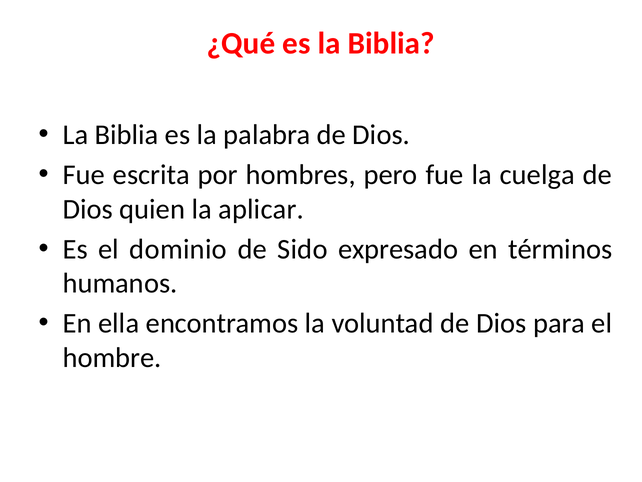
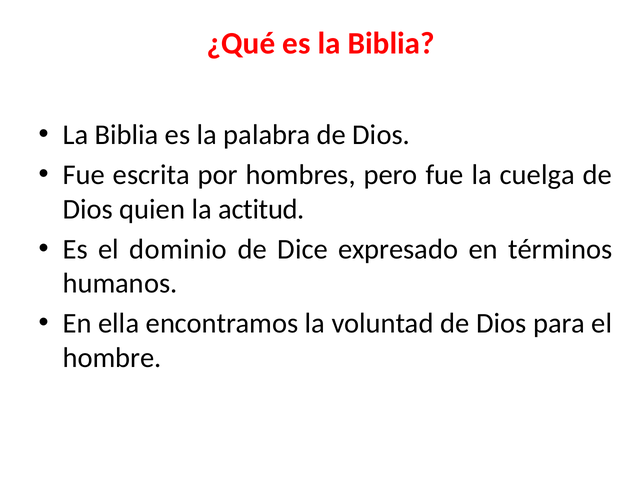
aplicar: aplicar -> actitud (261, 209)
Sido: Sido -> Dice (303, 249)
